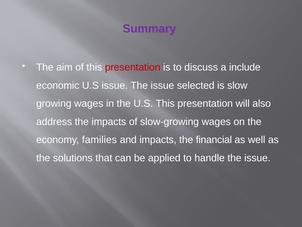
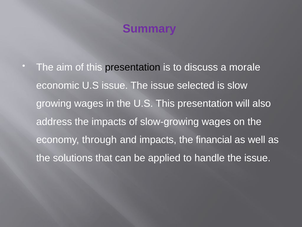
presentation colour: red -> black (133, 67)
include: include -> morale (245, 67)
families: families -> through (99, 140)
